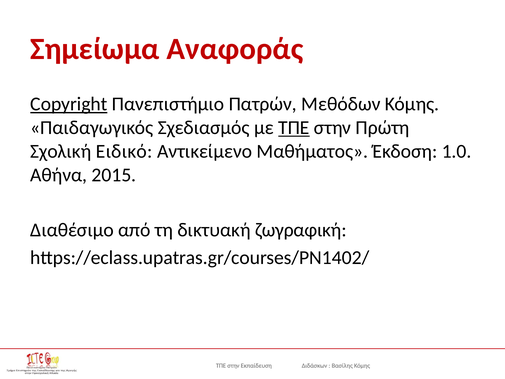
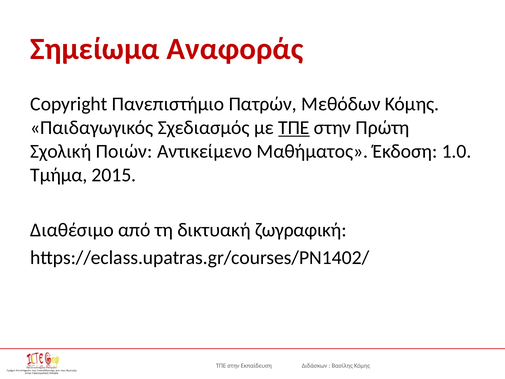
Copyright underline: present -> none (69, 104)
Ειδικό: Ειδικό -> Ποιών (124, 151)
Αθήνα: Αθήνα -> Τμήμα (59, 175)
